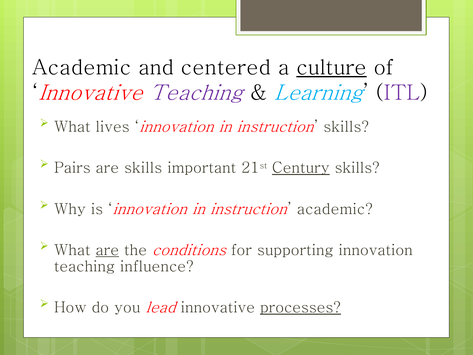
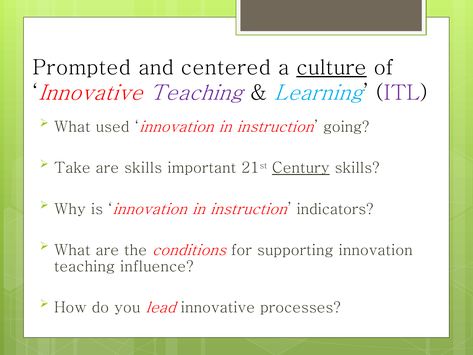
Academic: Academic -> Prompted (82, 68)
lives: lives -> used (113, 127)
instruction skills: skills -> going (346, 127)
Pairs: Pairs -> Take (72, 168)
instruction academic: academic -> indicators (335, 209)
are underline: present -> none (107, 250)
processes underline: present -> none (300, 307)
